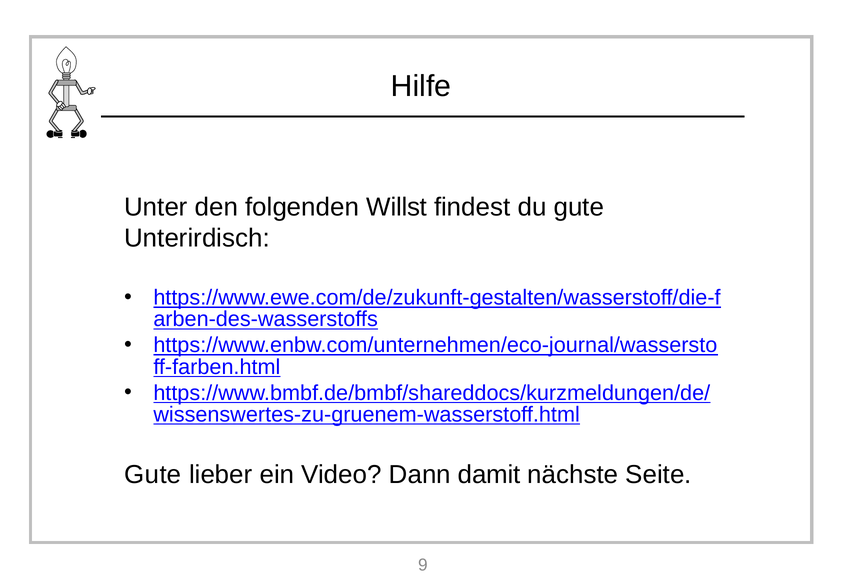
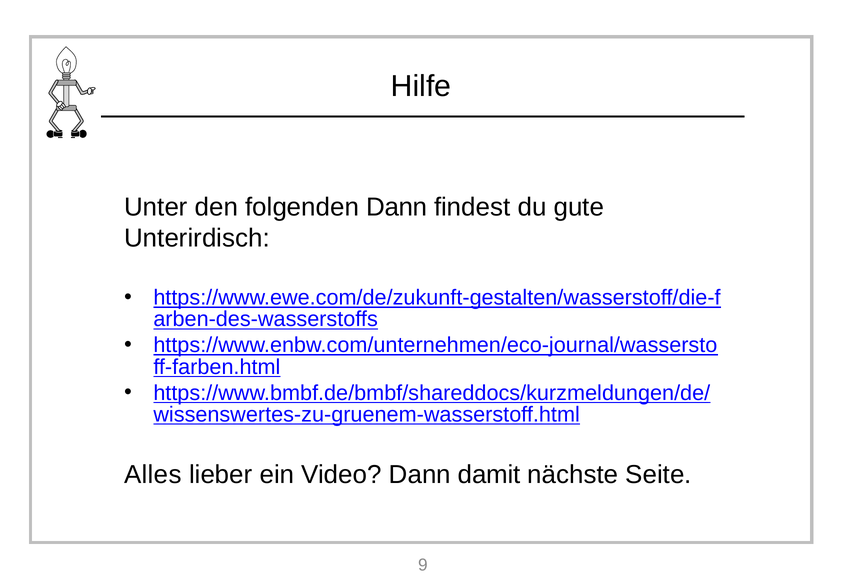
folgenden Willst: Willst -> Dann (397, 207)
Gute: Gute -> Alles (153, 474)
